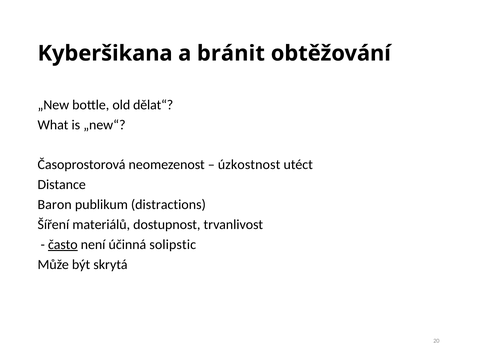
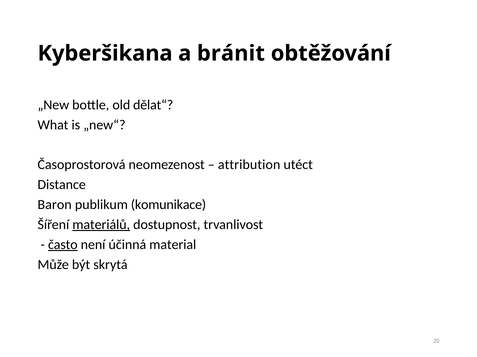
úzkostnost: úzkostnost -> attribution (249, 165)
distractions: distractions -> komunikace (168, 205)
materiálů underline: none -> present (101, 225)
solipstic: solipstic -> material (173, 245)
